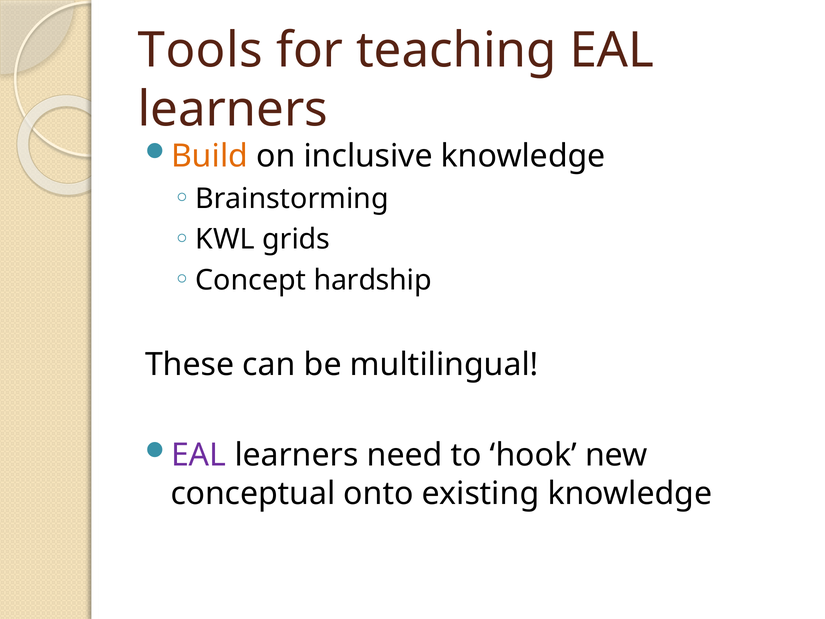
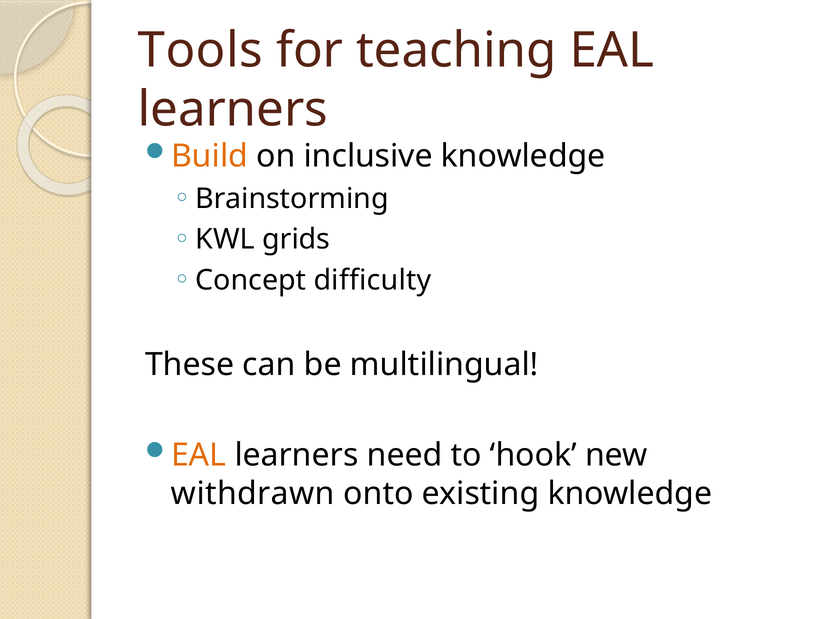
hardship: hardship -> difficulty (372, 280)
EAL colour: purple -> orange (199, 455)
conceptual: conceptual -> withdrawn (253, 494)
